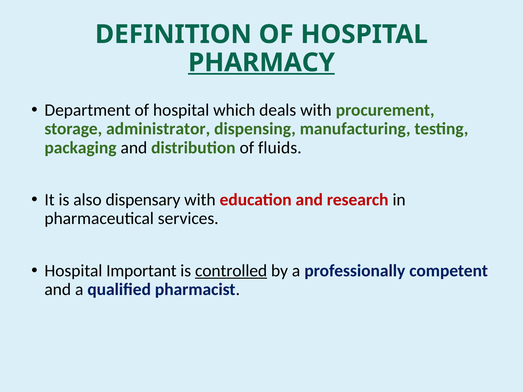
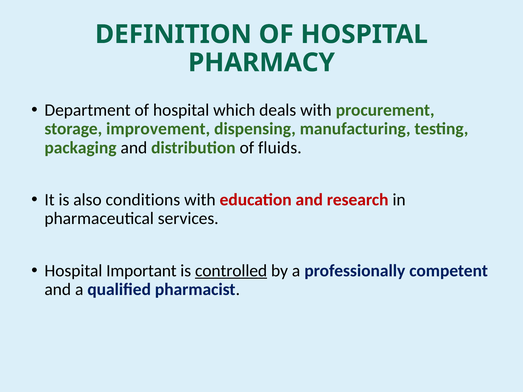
PHARMACY underline: present -> none (261, 63)
administrator: administrator -> improvement (158, 129)
dispensary: dispensary -> conditions (143, 200)
